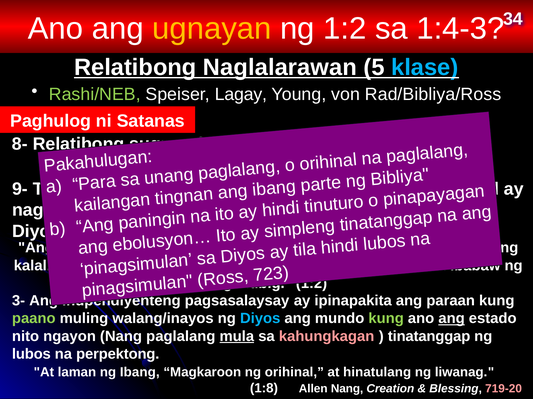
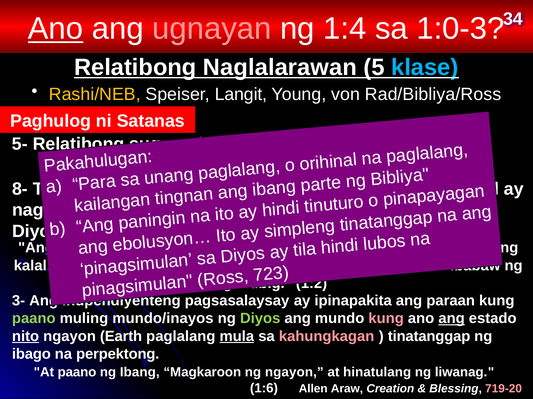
Ano underline: none -> present (56, 29)
ugnayan colour: yellow -> pink (212, 29)
ng 1:2: 1:2 -> 1:4 (345, 29)
1:4-3: 1:4-3 -> 1:0-3 (460, 29)
Rashi/NEB colour: light green -> yellow (95, 94)
Speiser Lagay: Lagay -> Langit (241, 94)
8-: 8- -> 5- (20, 144)
9-: 9- -> 8- (20, 189)
walang/inayos: walang/inayos -> mundo/inayos (163, 319)
Diyos colour: light blue -> light green (260, 319)
kung colour: light green -> pink (386, 319)
nito underline: none -> present (26, 337)
ngayon Nang: Nang -> Earth (121, 337)
lubos: lubos -> ibago (31, 355)
At laman: laman -> paano (77, 373)
ng orihinal: orihinal -> ngayon (294, 373)
1:8: 1:8 -> 1:6 (264, 389)
Allen Nang: Nang -> Araw (347, 389)
